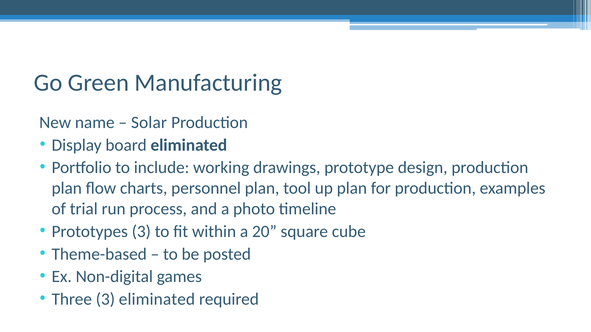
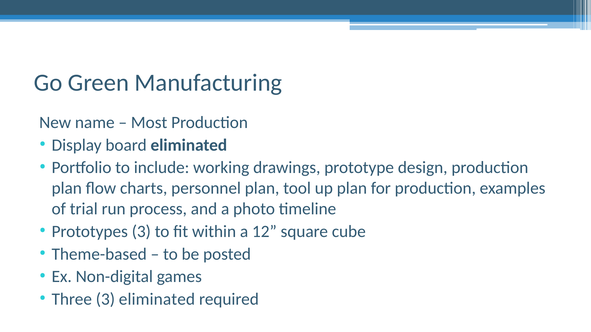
Solar: Solar -> Most (149, 123)
20: 20 -> 12 (264, 232)
